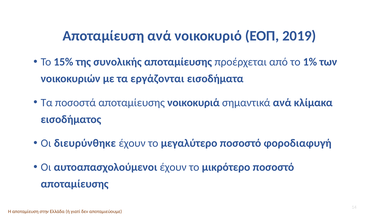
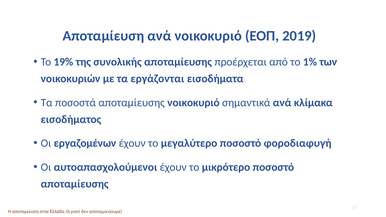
15%: 15% -> 19% (63, 62)
αποταμίευσης νοικοκυριά: νοικοκυριά -> νοικοκυριό (193, 103)
διευρύνθηκε: διευρύνθηκε -> εργαζομένων (85, 143)
